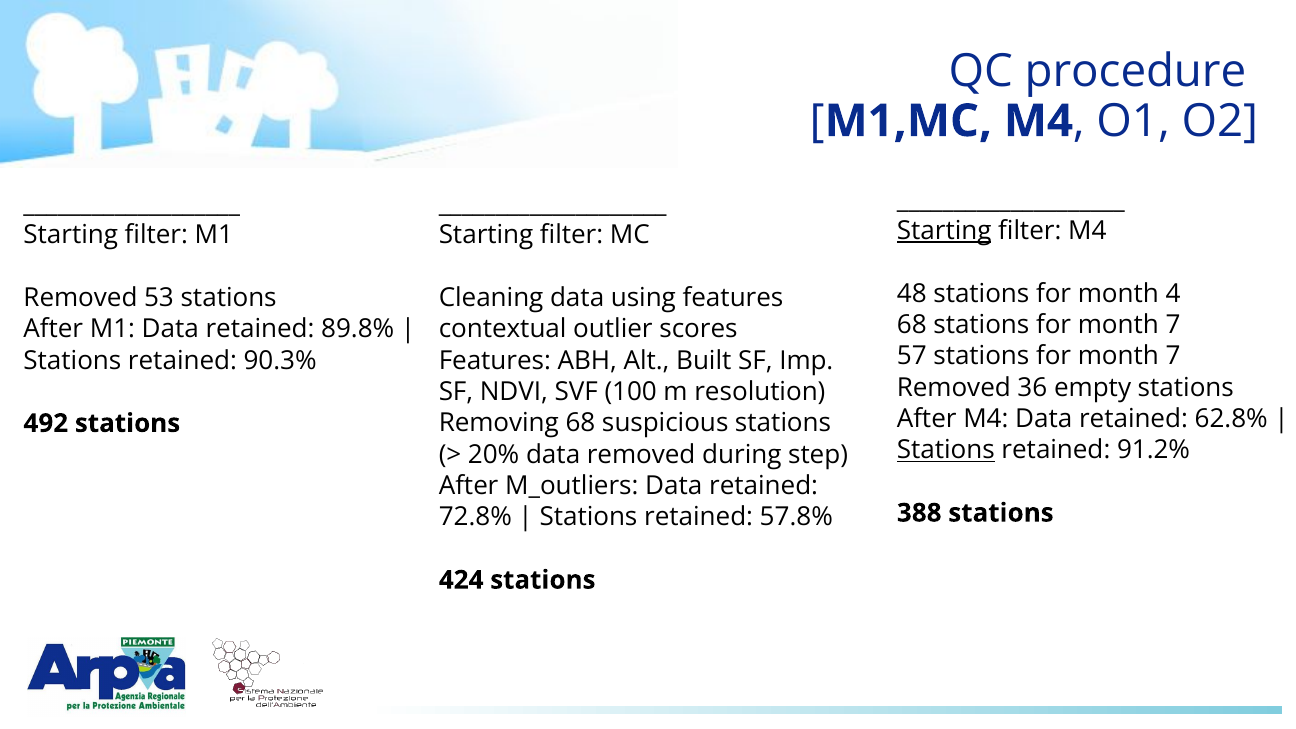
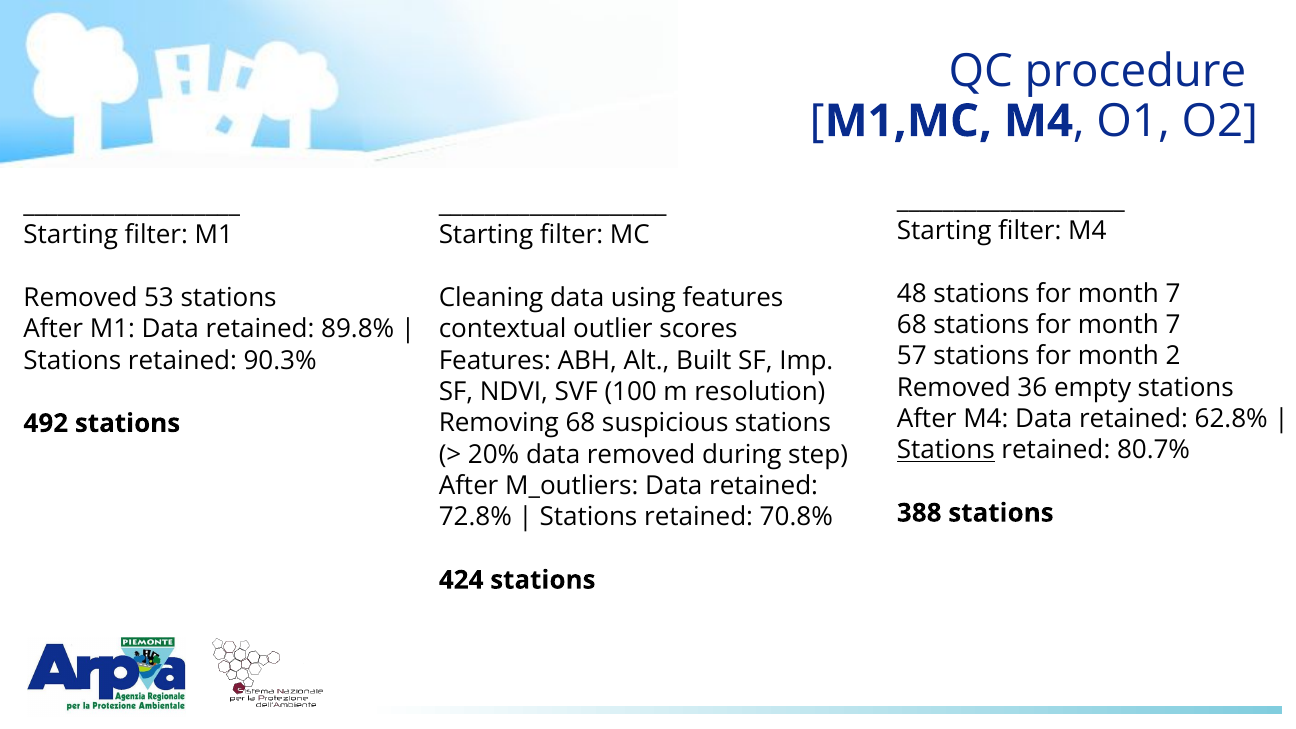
Starting underline: present -> none (944, 231)
4: 4 -> 7 (1173, 294)
7: 7 -> 2 (1173, 356)
91.2%: 91.2% -> 80.7% (1154, 450)
57.8%: 57.8% -> 70.8% (796, 517)
